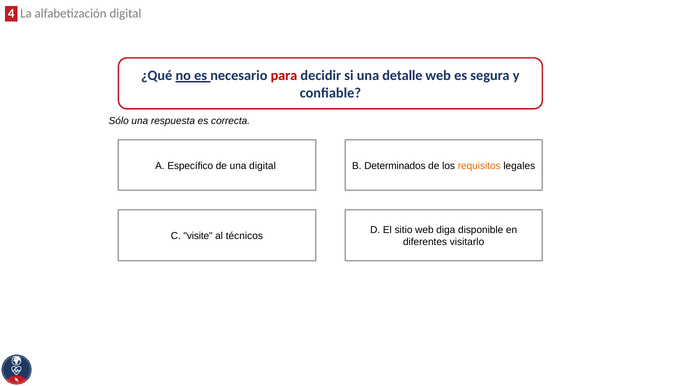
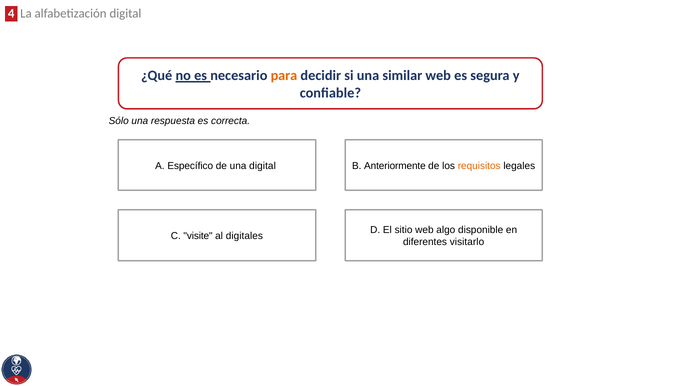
para colour: red -> orange (284, 76)
detalle: detalle -> similar (402, 76)
Determinados: Determinados -> Anteriormente (395, 166)
diga: diga -> algo (446, 230)
técnicos: técnicos -> digitales (244, 236)
